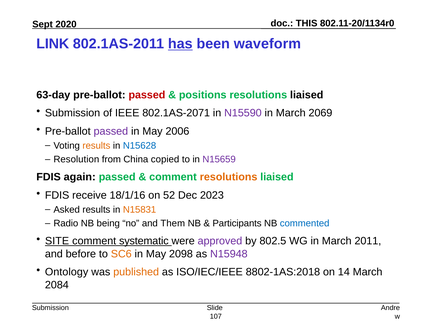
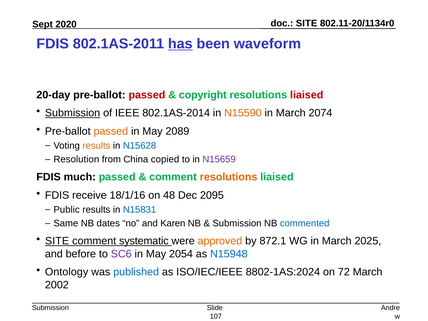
THIS: THIS -> SITE (307, 23)
LINK: LINK -> FDIS (53, 44)
63-day: 63-day -> 20-day (53, 95)
positions: positions -> copyright (203, 95)
liaised colour: black -> red (307, 95)
Submission underline: none -> present (73, 113)
802.1AS-2071: 802.1AS-2071 -> 802.1AS-2014 (176, 113)
N15590 colour: purple -> orange (243, 113)
2069: 2069 -> 2074 (320, 113)
passed colour: purple -> orange (111, 131)
2006: 2006 -> 2089 (177, 131)
again: again -> much (80, 177)
52: 52 -> 48 (169, 195)
2023: 2023 -> 2095 (212, 195)
Asked: Asked -> Public (67, 210)
N15831 colour: orange -> blue (140, 210)
Radio: Radio -> Same (66, 223)
being: being -> dates (108, 223)
Them: Them -> Karen (173, 223)
Participants: Participants -> Submission (237, 223)
approved colour: purple -> orange (220, 241)
802.5: 802.5 -> 872.1 (273, 241)
2011: 2011 -> 2025 (368, 241)
SC6 colour: orange -> purple (121, 254)
2098: 2098 -> 2054 (181, 254)
N15948 colour: purple -> blue (229, 254)
published colour: orange -> blue (136, 272)
8802-1AS:2018: 8802-1AS:2018 -> 8802-1AS:2024 (283, 272)
14: 14 -> 72 (344, 272)
2084: 2084 -> 2002 (57, 285)
